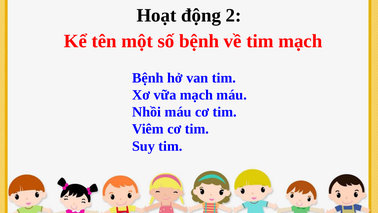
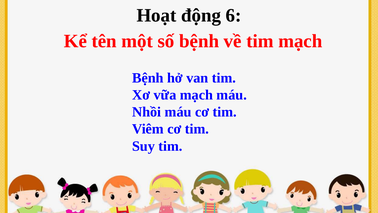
2: 2 -> 6 (234, 15)
